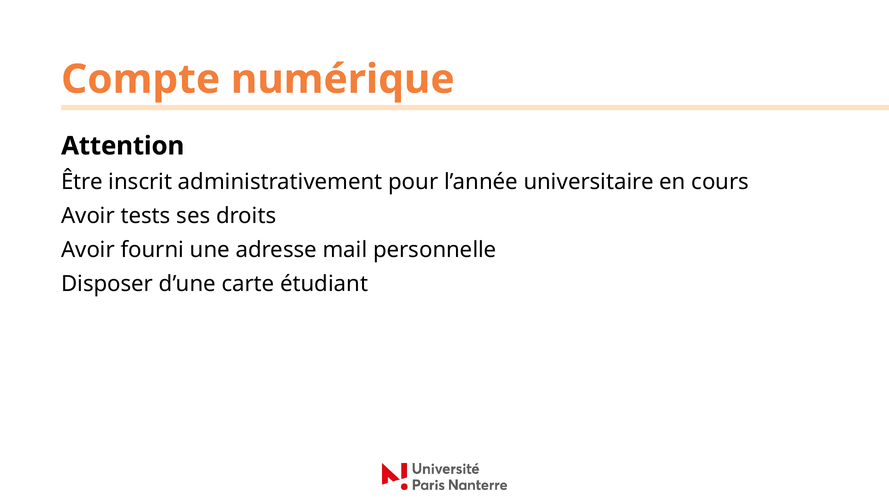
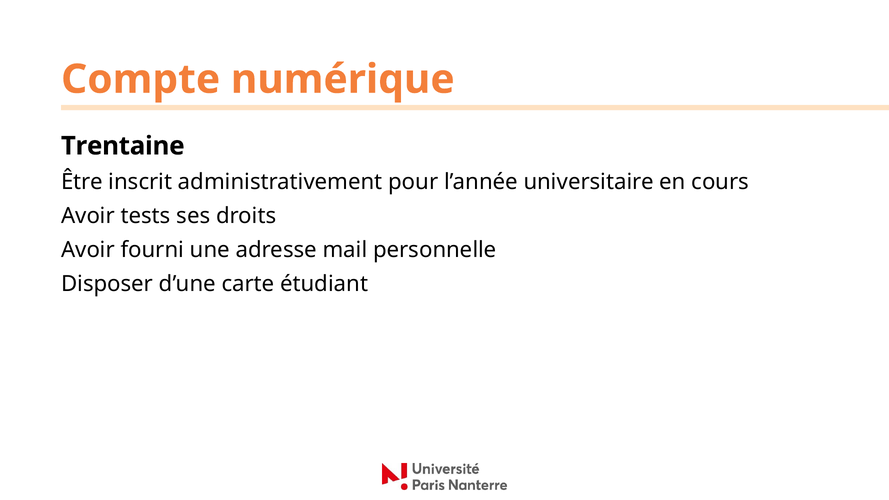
Attention: Attention -> Trentaine (123, 146)
